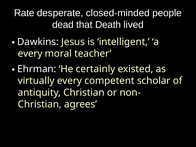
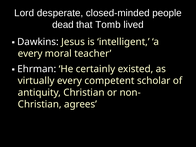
Rate: Rate -> Lord (24, 13)
Death: Death -> Tomb (108, 25)
